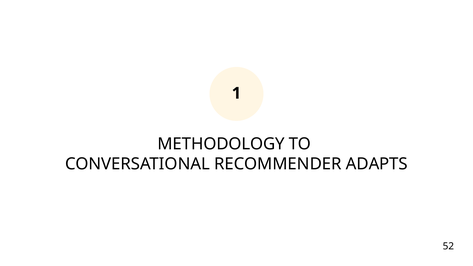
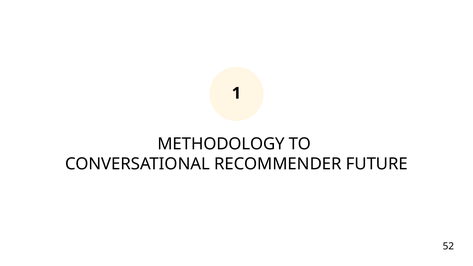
ADAPTS: ADAPTS -> FUTURE (377, 164)
